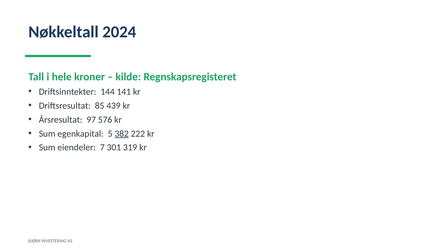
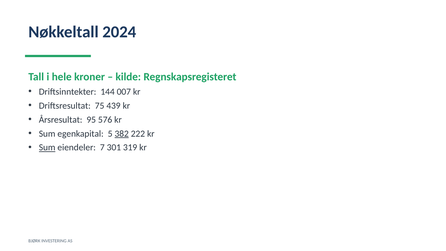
141: 141 -> 007 (124, 92)
85: 85 -> 75 (100, 106)
97: 97 -> 95 (91, 120)
Sum underline: none -> present (47, 147)
